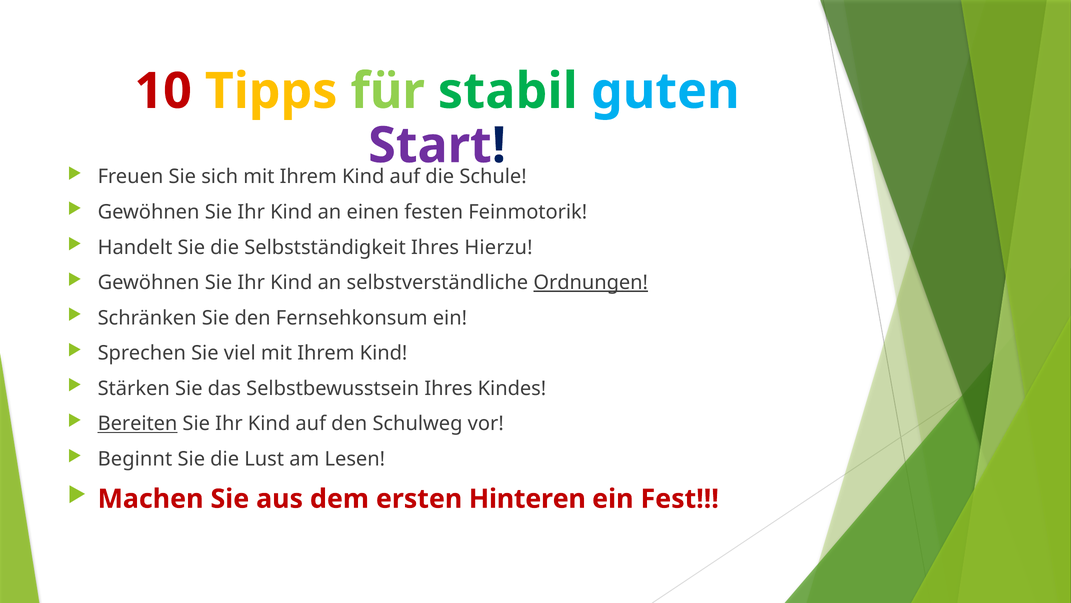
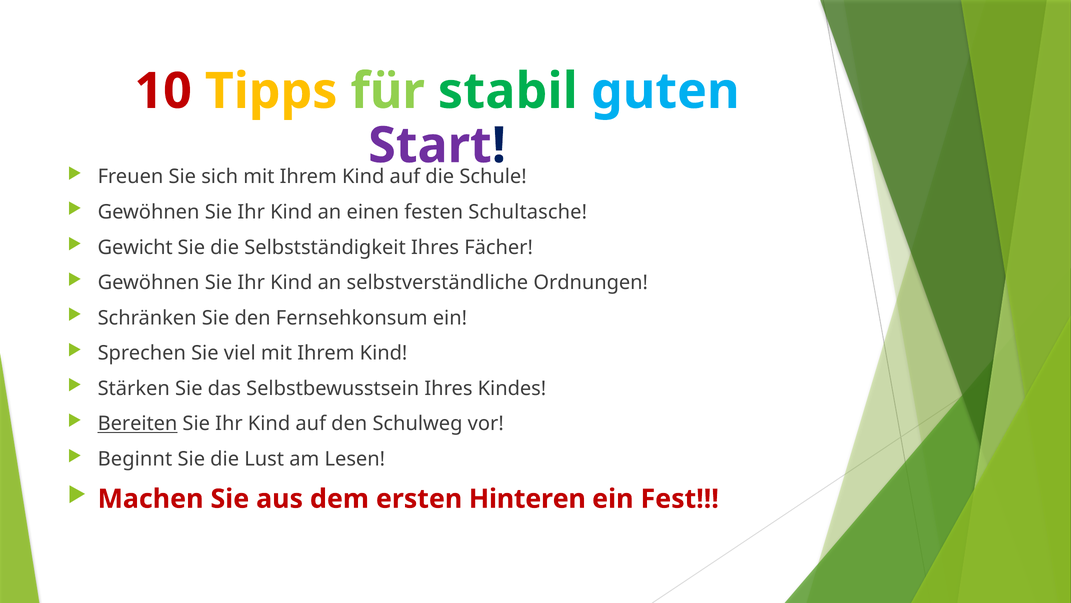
Feinmotorik: Feinmotorik -> Schultasche (528, 212)
Handelt: Handelt -> Gewicht (135, 247)
Hierzu: Hierzu -> Fächer (499, 247)
Ordnungen underline: present -> none (591, 282)
